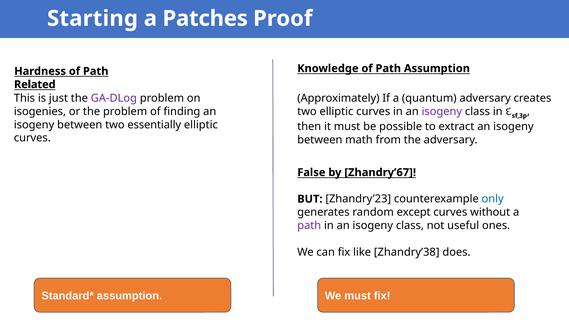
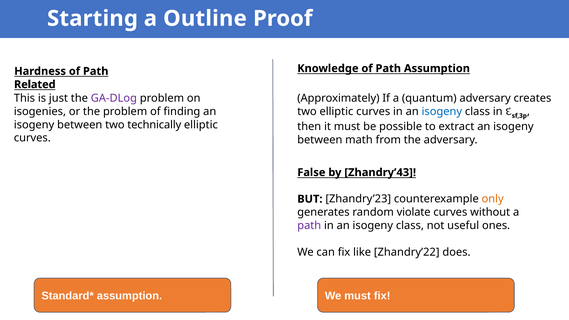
Patches: Patches -> Outline (205, 19)
isogeny colour: purple -> blue (442, 111)
essentially: essentially -> technically (154, 125)
Zhandry’67: Zhandry’67 -> Zhandry’43 (380, 172)
only colour: blue -> orange (493, 199)
except: except -> violate (414, 212)
Zhandry’38: Zhandry’38 -> Zhandry’22 (407, 252)
